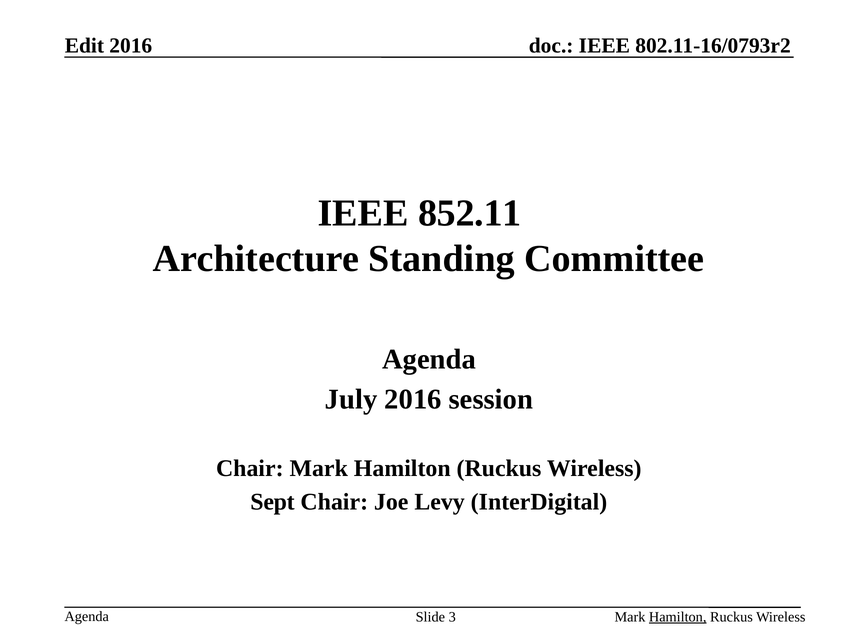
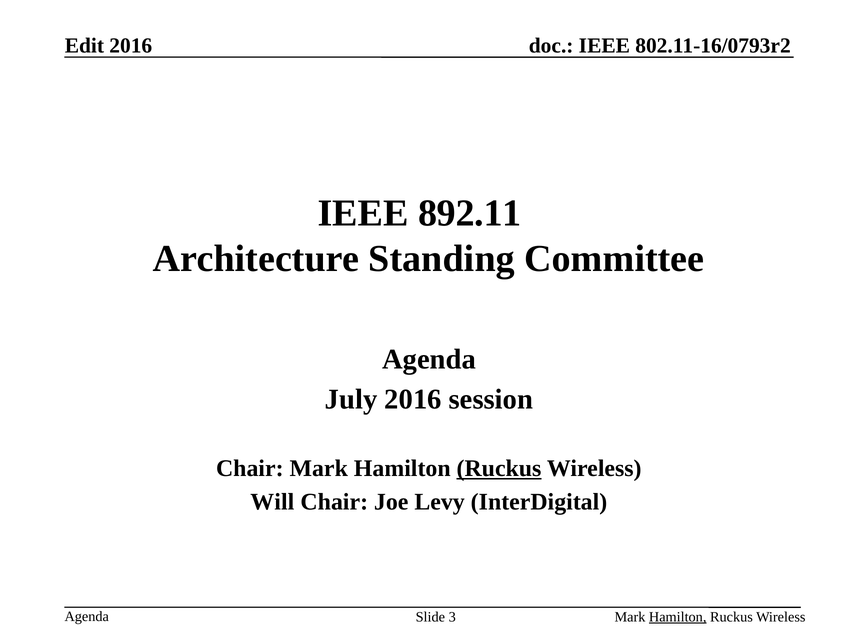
852.11: 852.11 -> 892.11 (470, 213)
Ruckus underline: none -> present (499, 469)
Sept: Sept -> Will (272, 502)
